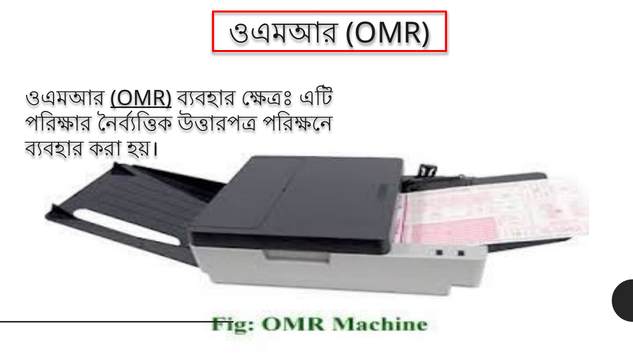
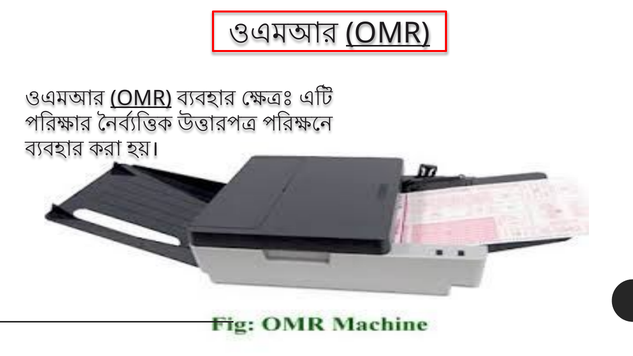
OMR underline: none -> present (388, 33)
